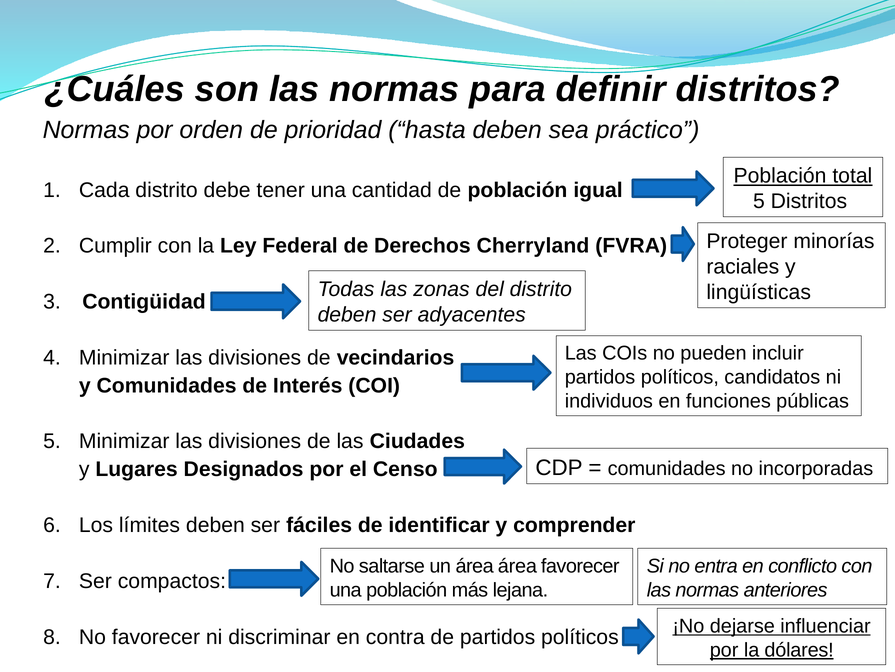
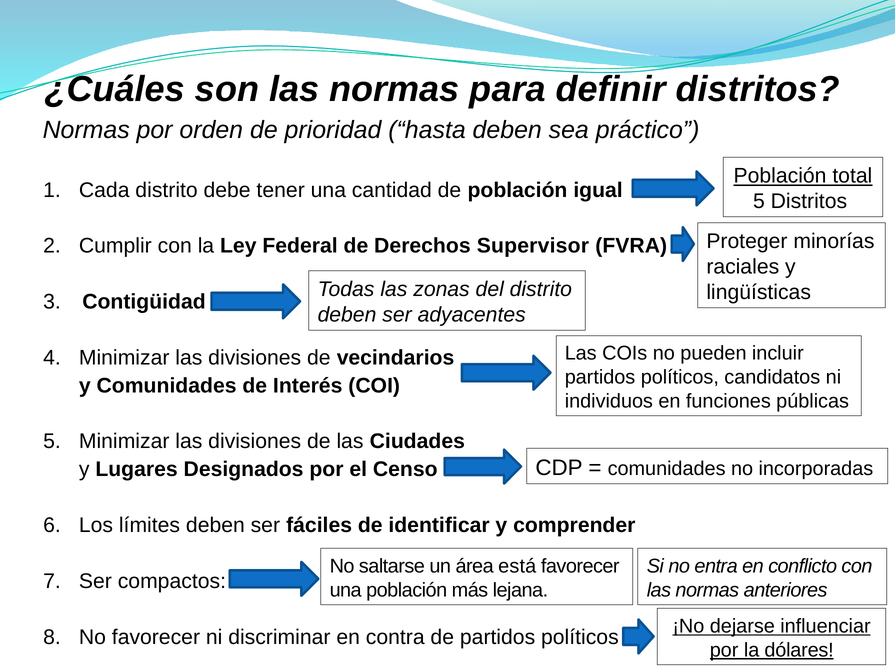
Cherryland: Cherryland -> Supervisor (533, 246)
área área: área -> está (517, 565)
